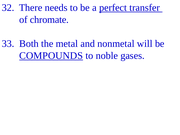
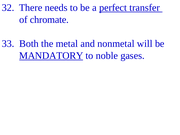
COMPOUNDS: COMPOUNDS -> MANDATORY (51, 56)
